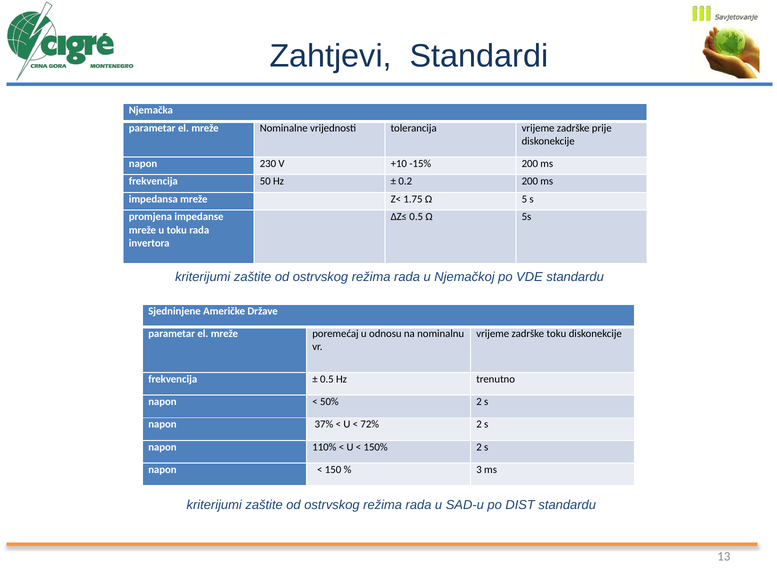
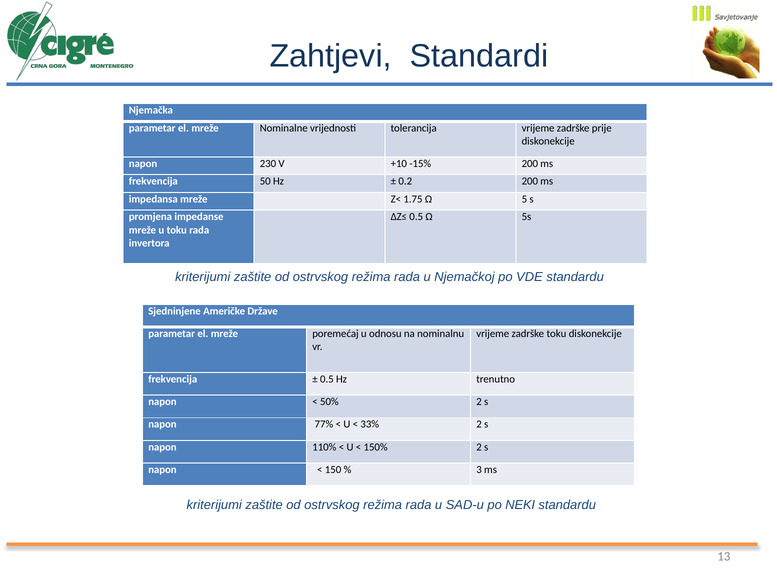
37%: 37% -> 77% (324, 424)
72%: 72% -> 33% (370, 424)
DIST: DIST -> NEKI (520, 505)
